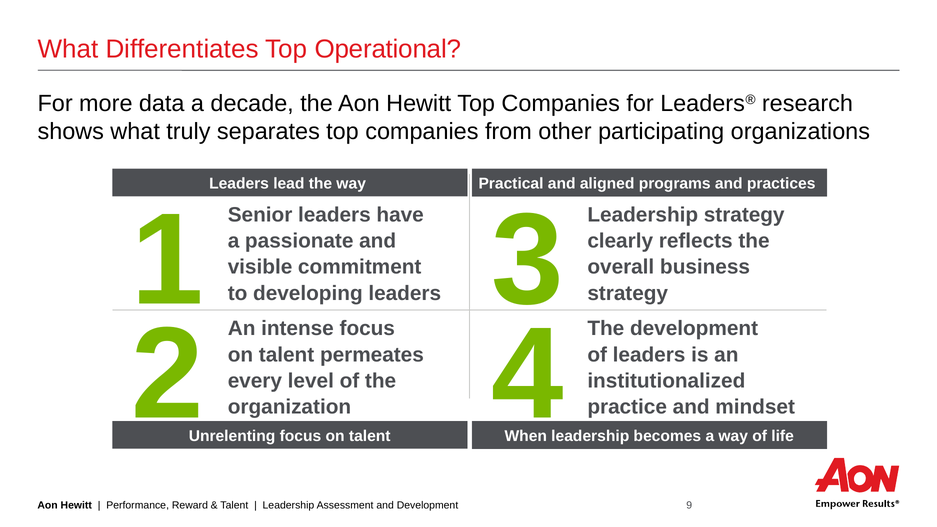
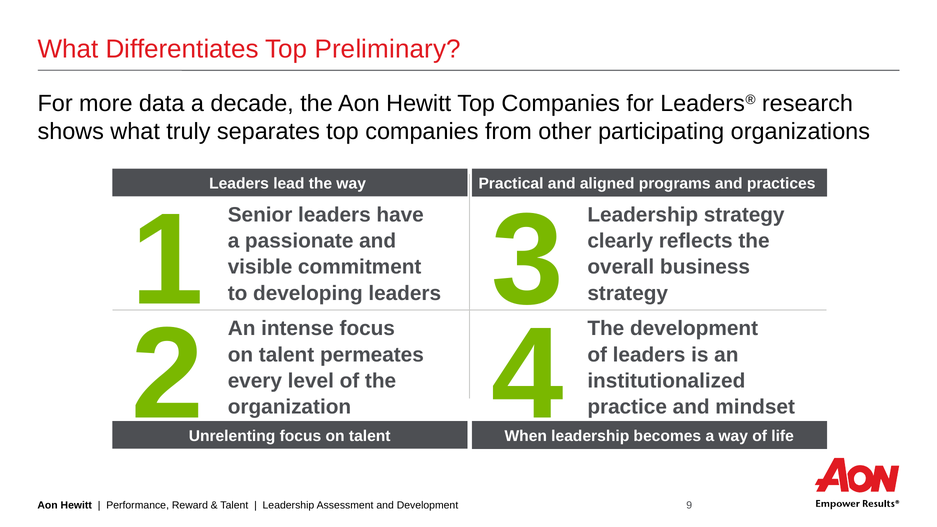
Operational: Operational -> Preliminary (388, 49)
